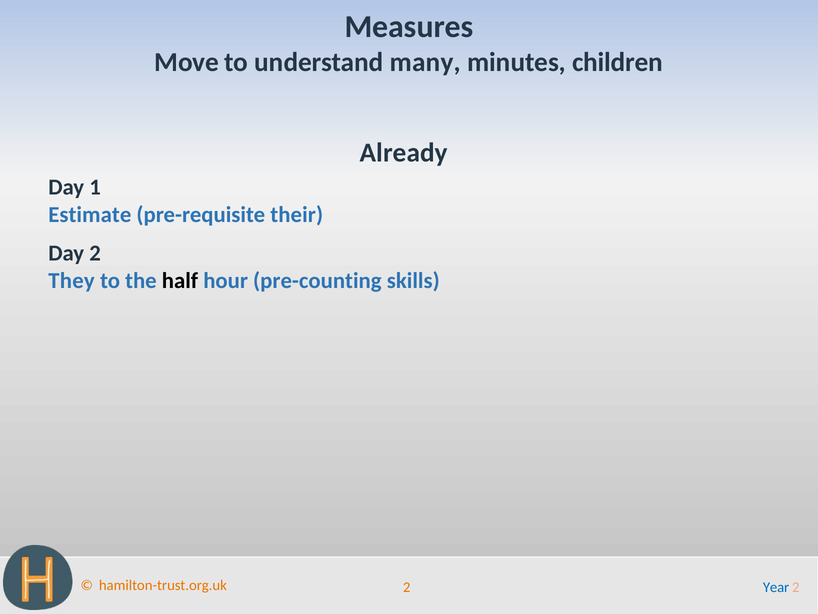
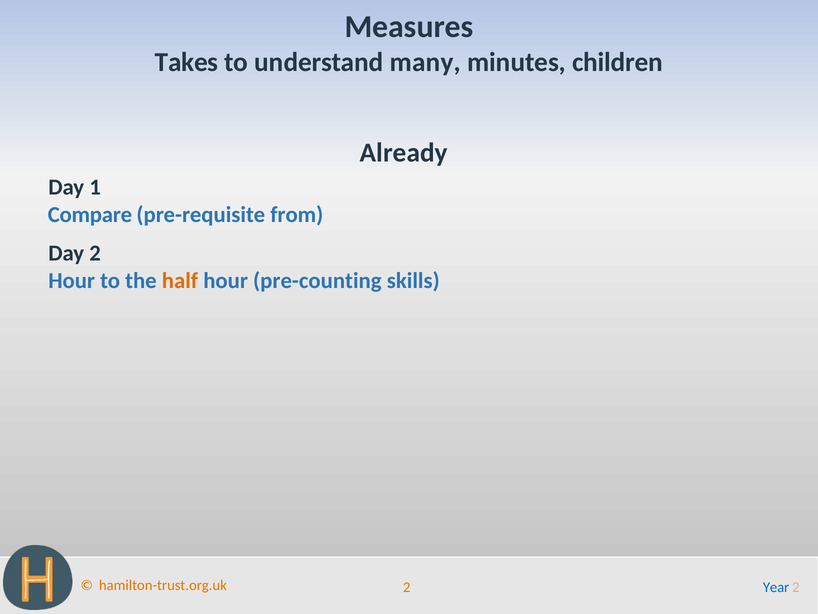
Move: Move -> Takes (187, 62)
Estimate: Estimate -> Compare (90, 214)
their: their -> from (297, 214)
They: They -> Hour (72, 280)
half colour: black -> orange (180, 280)
